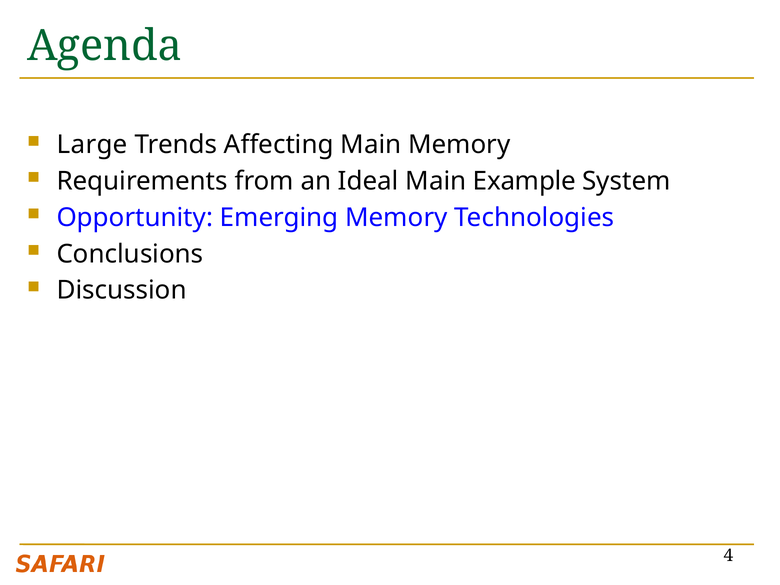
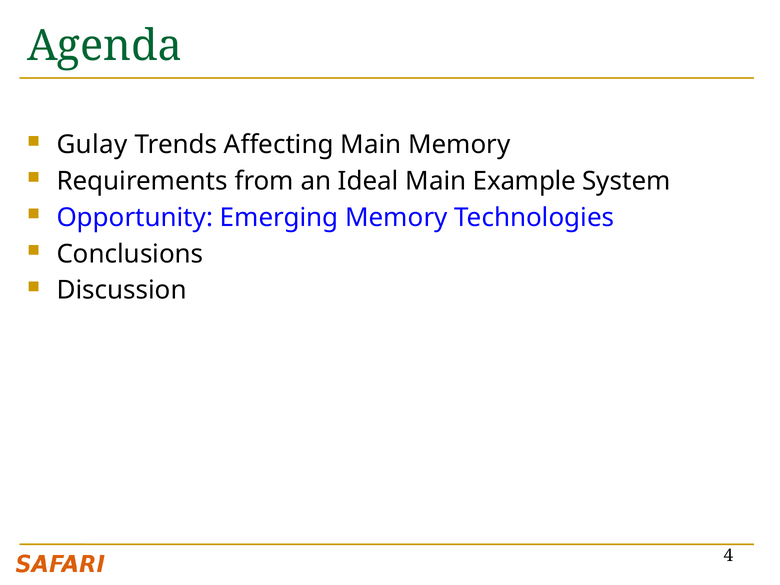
Large: Large -> Gulay (92, 145)
